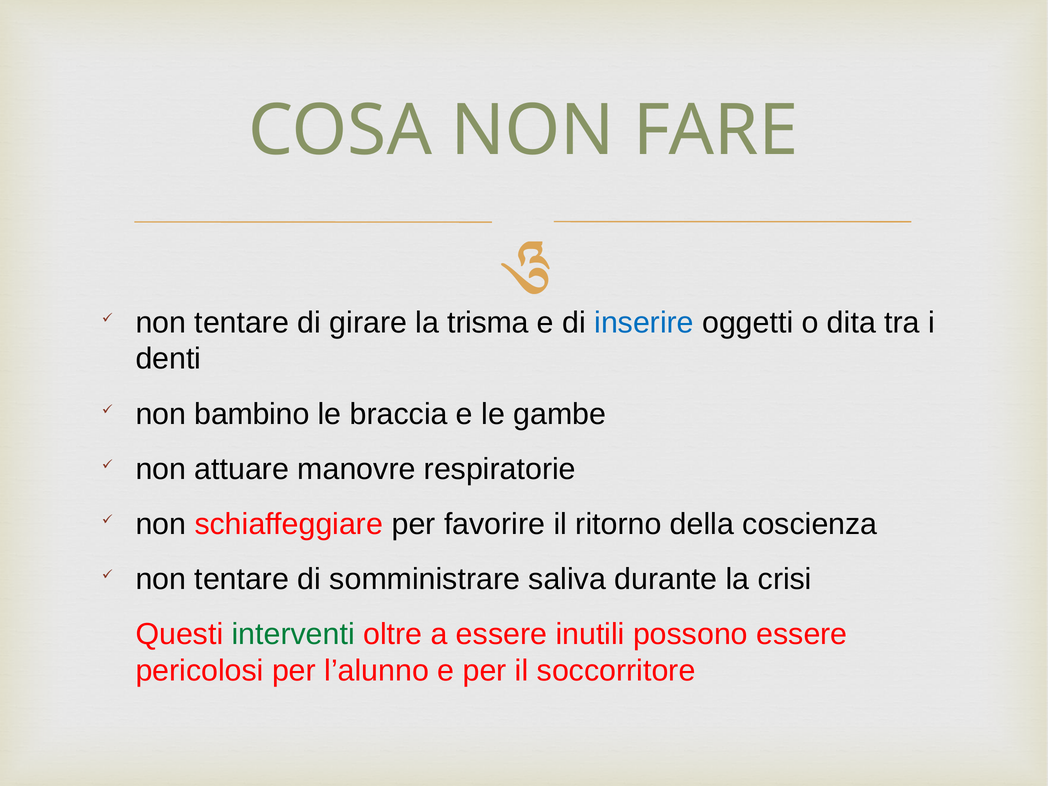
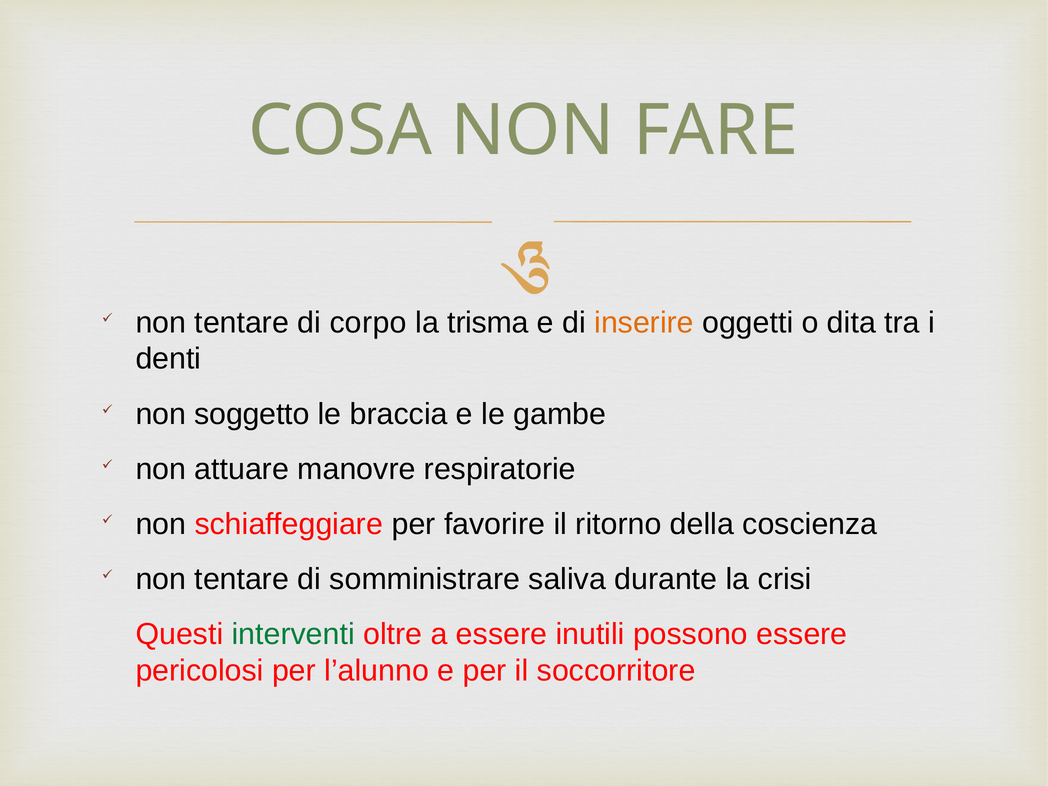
girare: girare -> corpo (368, 323)
inserire colour: blue -> orange (644, 323)
bambino: bambino -> soggetto (252, 414)
